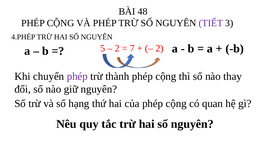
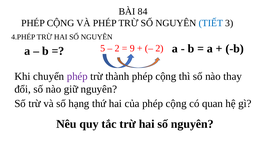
48: 48 -> 84 (143, 11)
TIẾT colour: purple -> blue (211, 23)
7: 7 -> 9 (132, 48)
